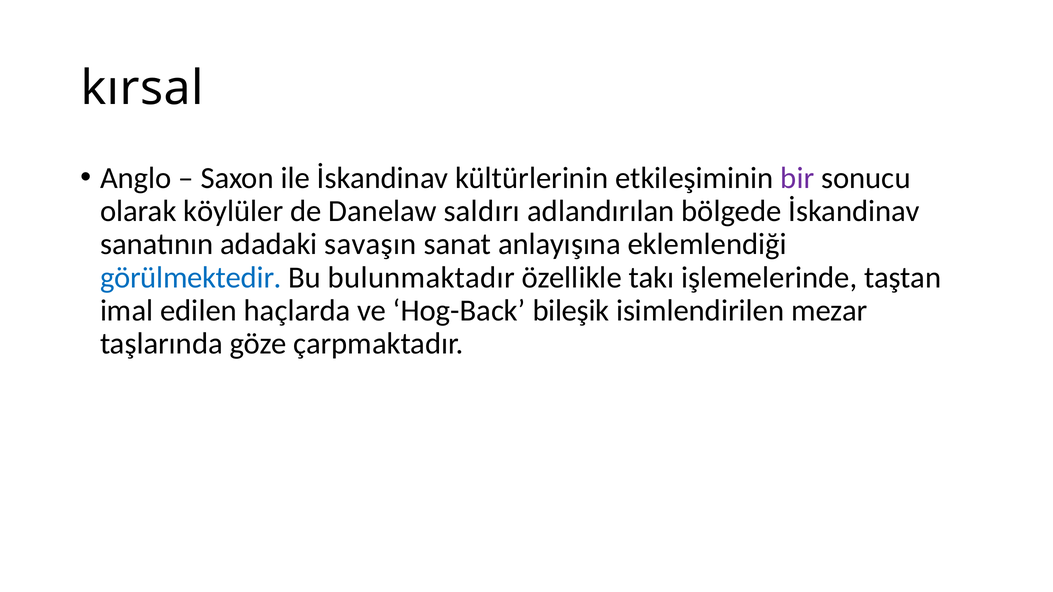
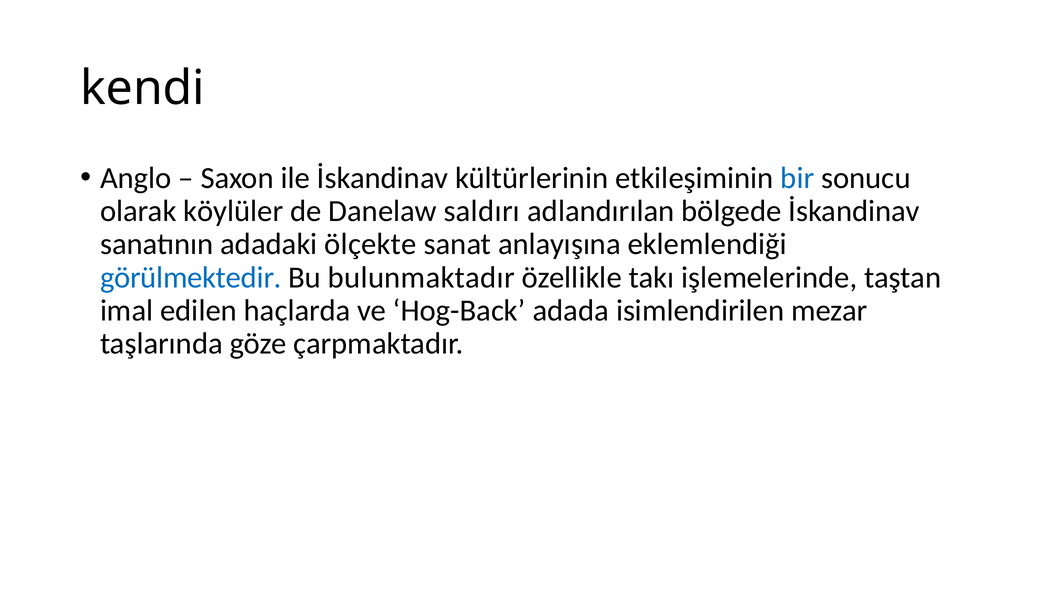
kırsal: kırsal -> kendi (143, 88)
bir colour: purple -> blue (797, 178)
savaşın: savaşın -> ölçekte (371, 244)
bileşik: bileşik -> adada (571, 311)
